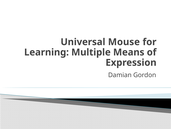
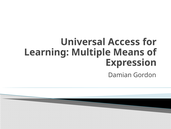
Mouse: Mouse -> Access (124, 42)
